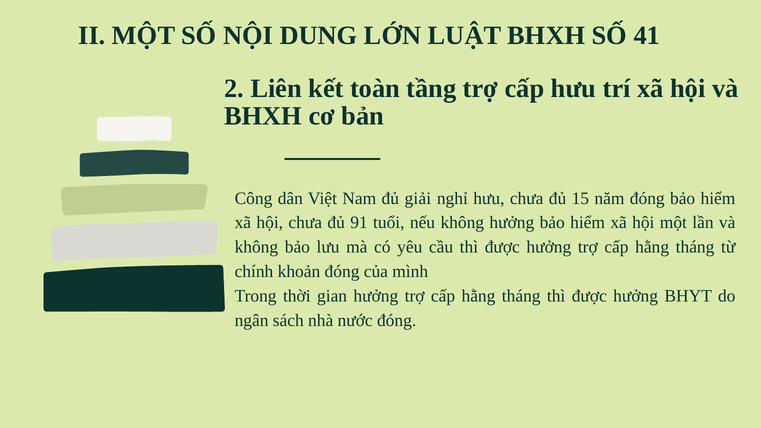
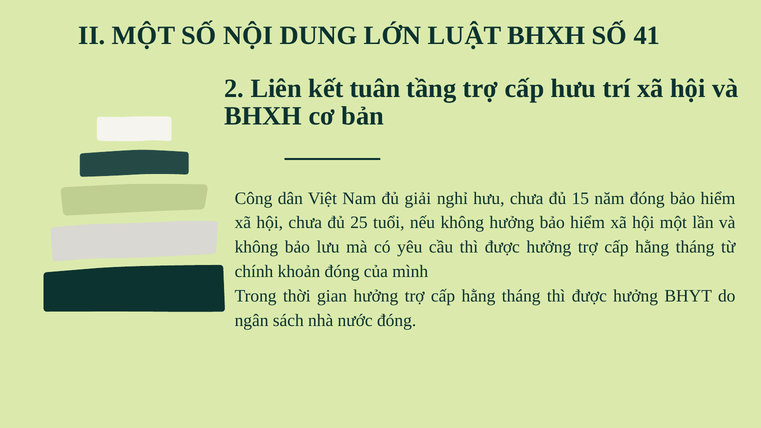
toàn: toàn -> tuân (375, 89)
91: 91 -> 25 (359, 223)
